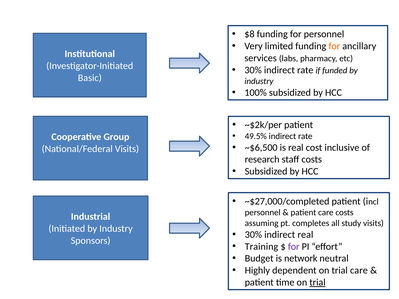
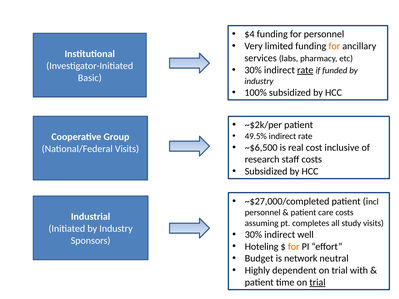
$8: $8 -> $4 (250, 34)
rate underline: none -> present (305, 70)
indirect real: real -> well (306, 235)
Training: Training -> Hoteling (262, 247)
for colour: purple -> orange (294, 247)
trial care: care -> with (359, 271)
